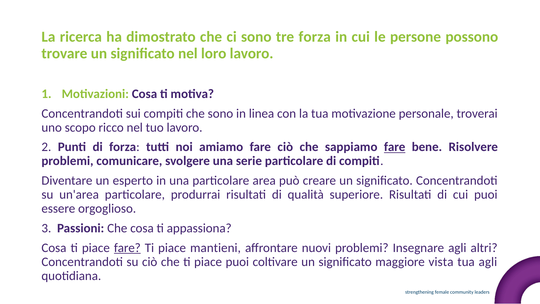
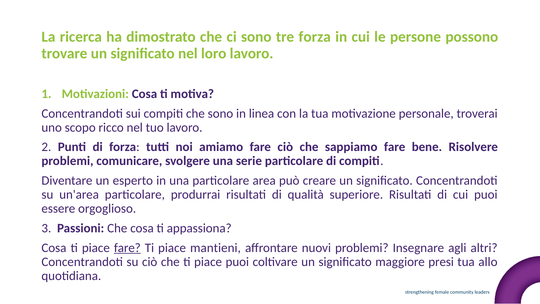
fare underline: present -> none (395, 147)
vista: vista -> presi (441, 262)
tua agli: agli -> allo (488, 262)
